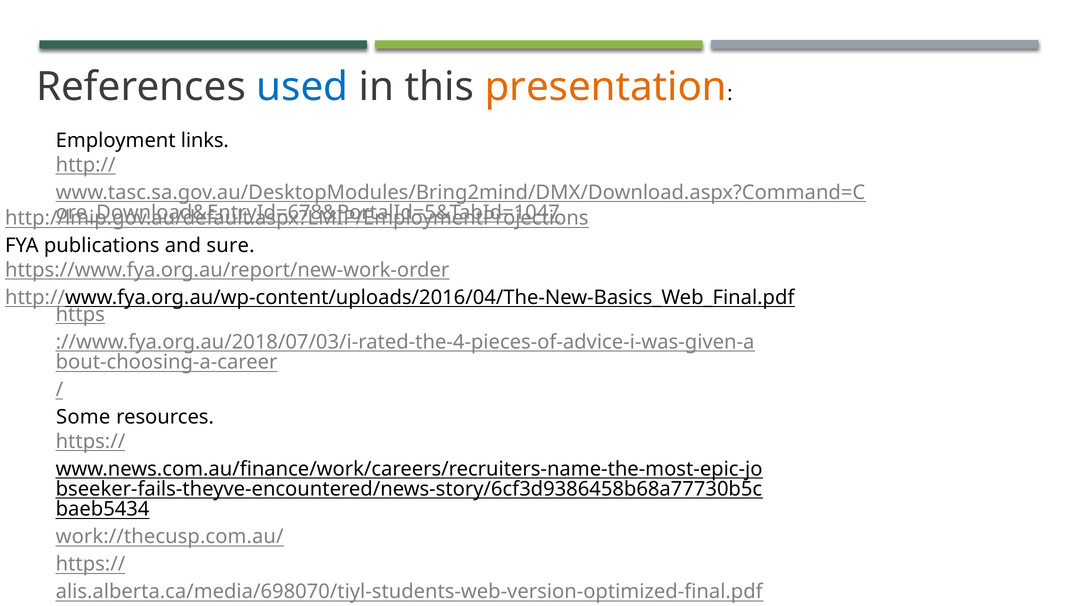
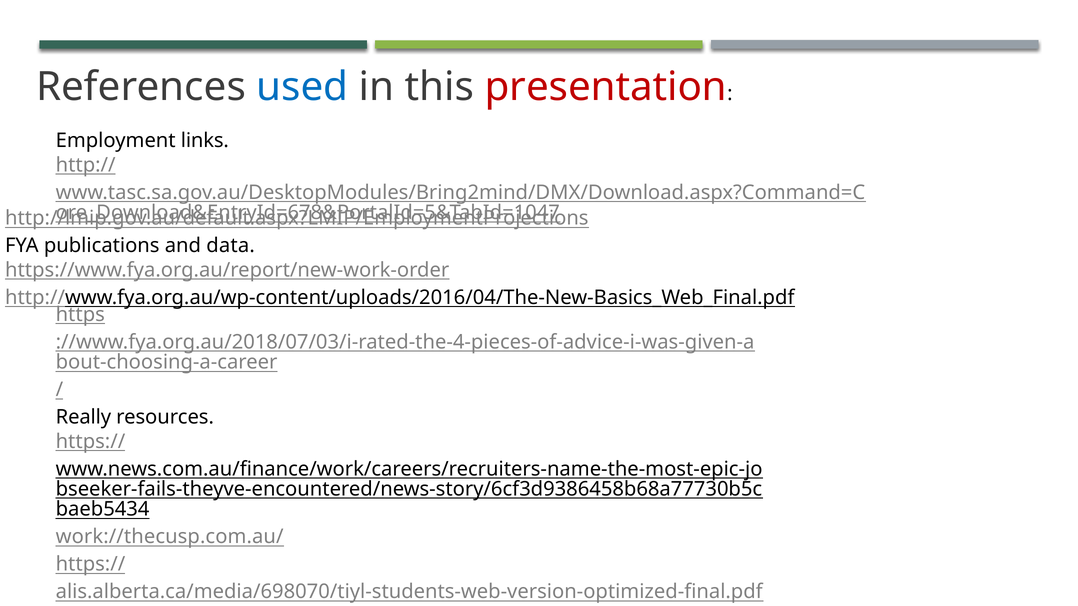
presentation colour: orange -> red (606, 87)
sure: sure -> data (231, 246)
Some: Some -> Really (83, 417)
